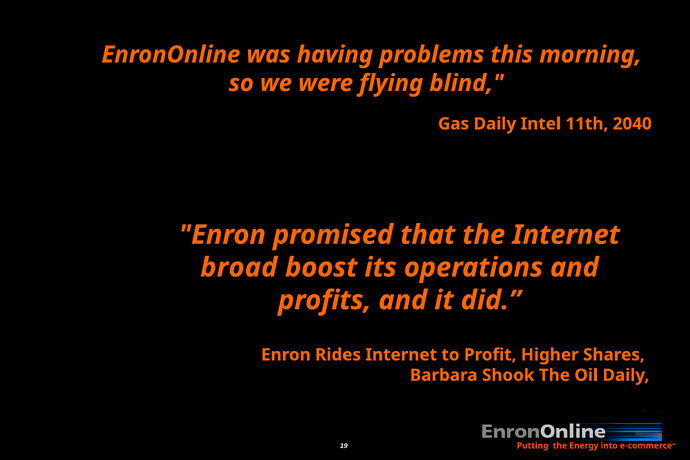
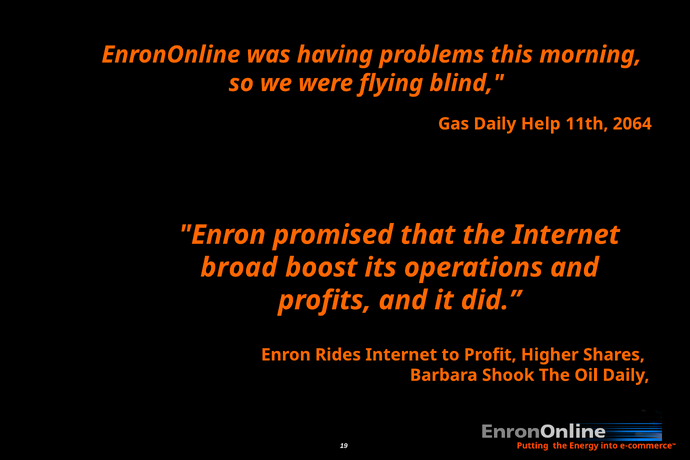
Intel: Intel -> Help (541, 124)
2040: 2040 -> 2064 (632, 124)
